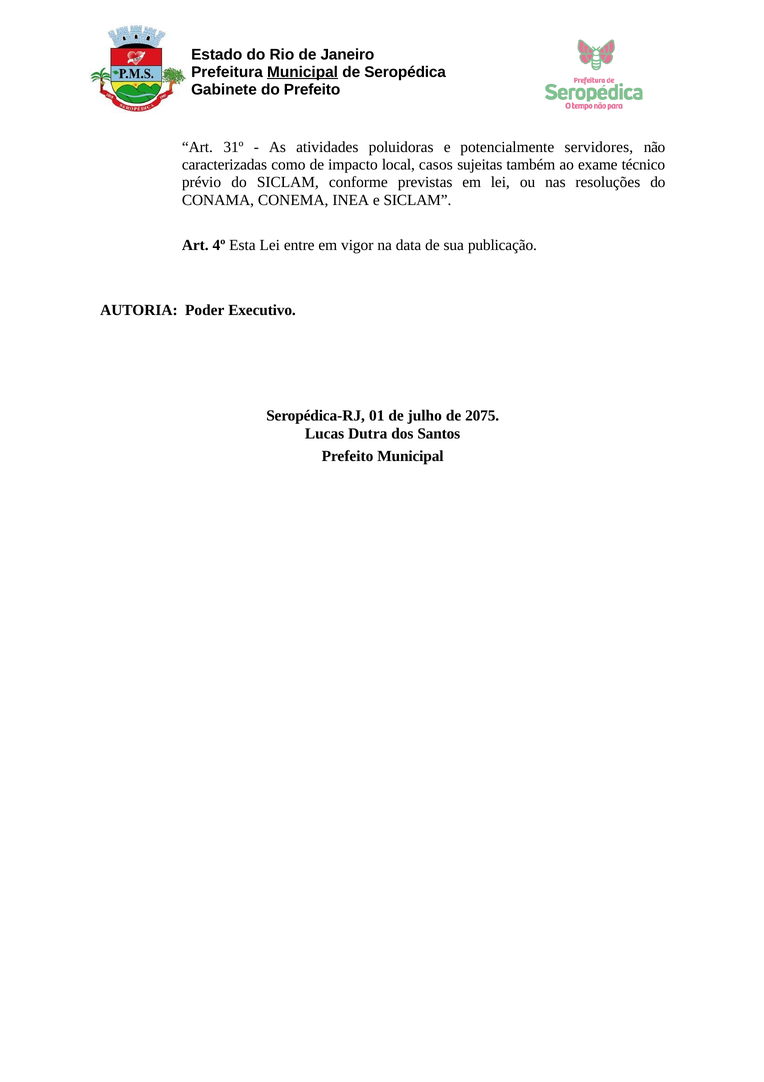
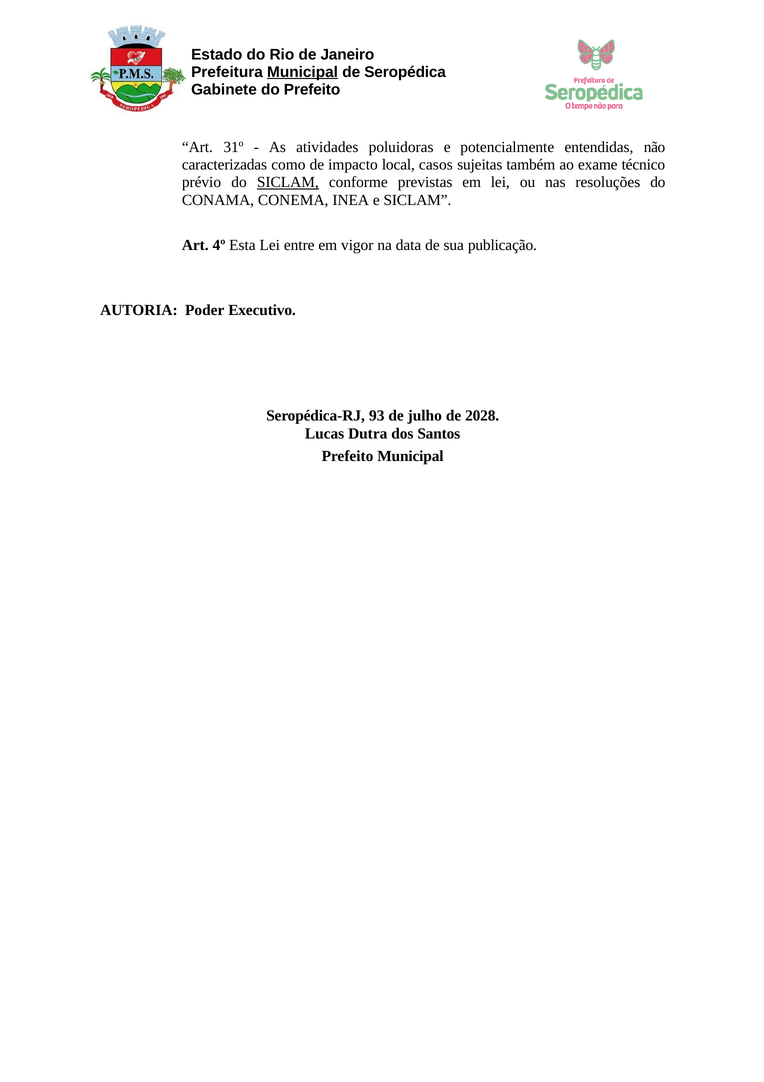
servidores: servidores -> entendidas (599, 147)
SICLAM underline: none -> present (288, 182)
01: 01 -> 93 (377, 416)
2075: 2075 -> 2028 (482, 416)
